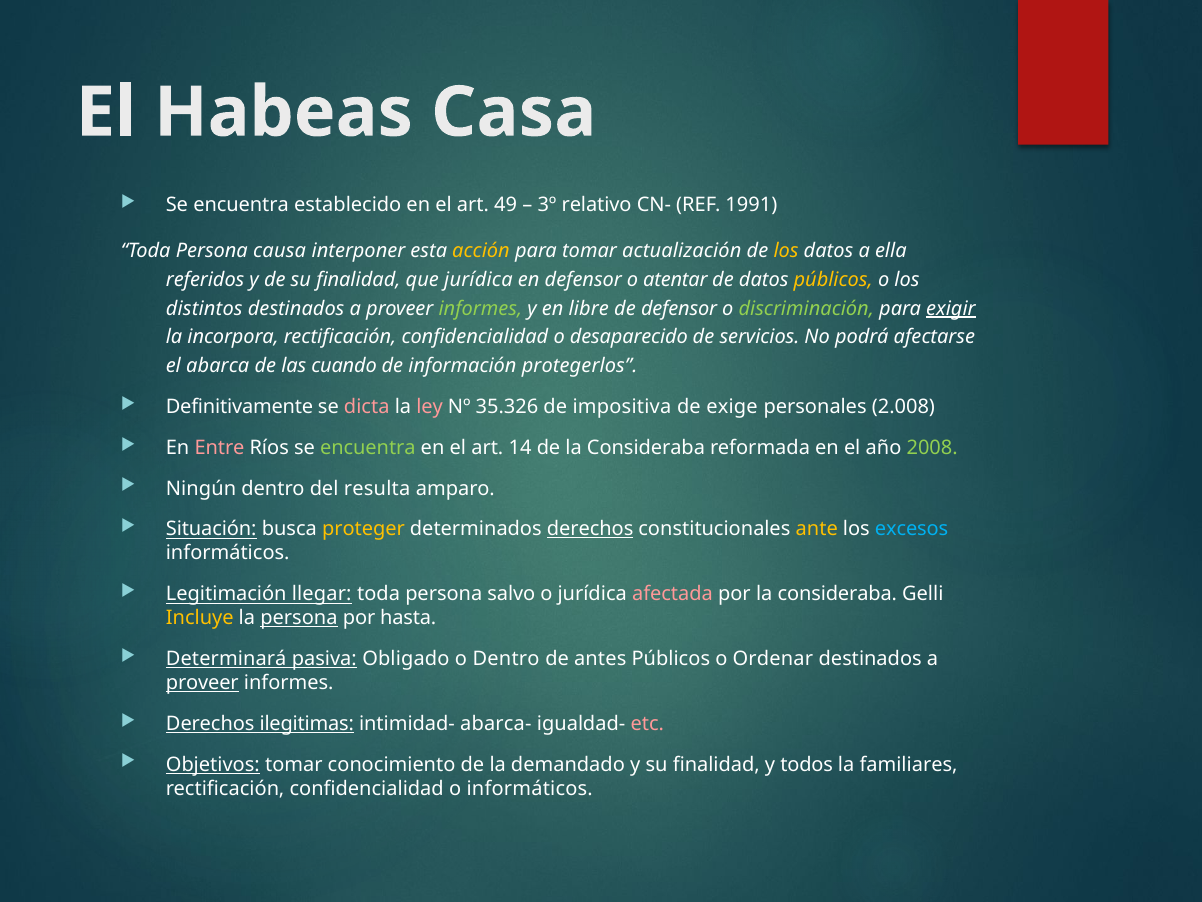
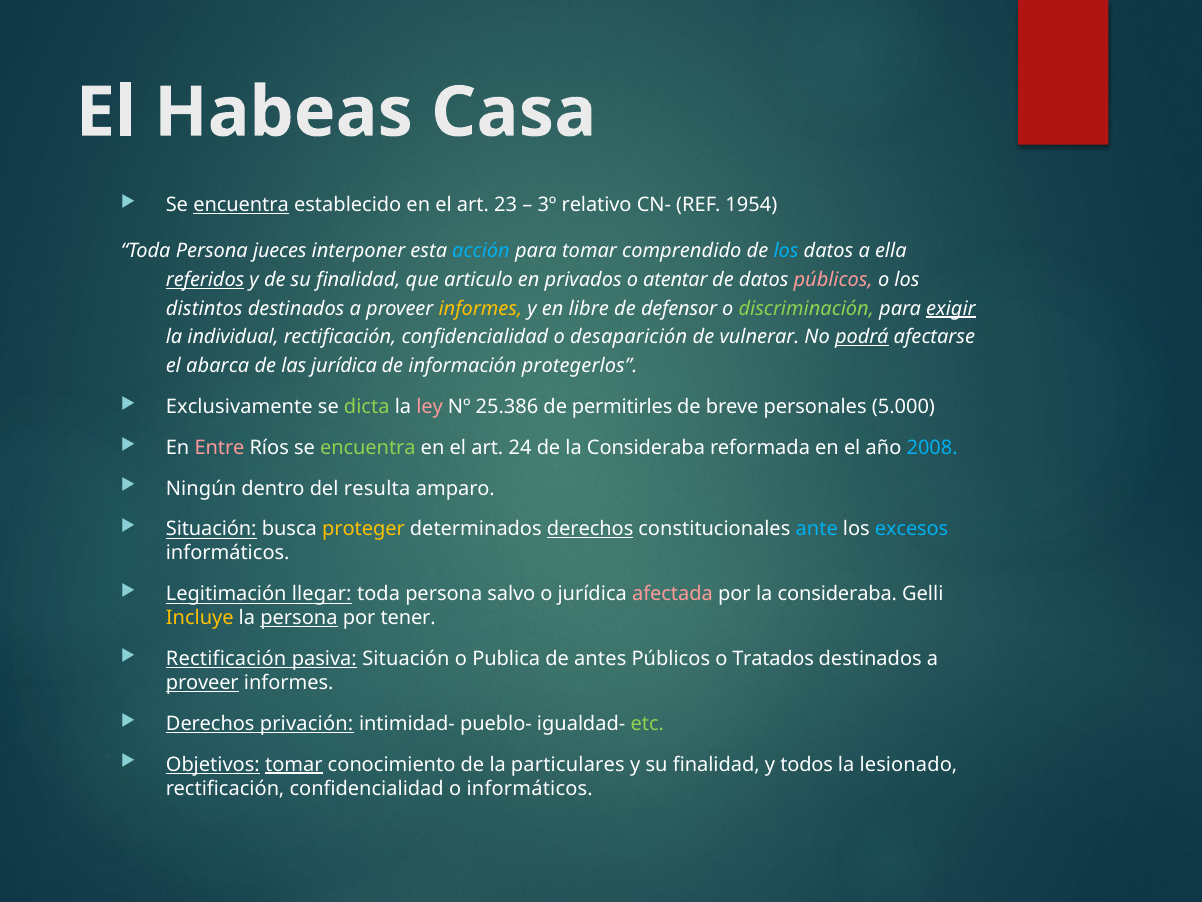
encuentra underline: none -> present (241, 205)
49: 49 -> 23 (506, 205)
1991: 1991 -> 1954 (751, 205)
causa: causa -> jueces (280, 251)
acción colour: yellow -> light blue (481, 251)
actualización: actualización -> comprendido (682, 251)
los colour: yellow -> light blue (786, 251)
referidos underline: none -> present (205, 279)
que jurídica: jurídica -> articulo (478, 279)
en defensor: defensor -> privados (583, 279)
públicos colour: yellow -> pink (833, 279)
informes colour: light green -> yellow (480, 308)
incorpora: incorpora -> individual (233, 337)
desaparecido: desaparecido -> desaparición (629, 337)
servicios: servicios -> vulnerar (759, 337)
podrá underline: none -> present (862, 337)
las cuando: cuando -> jurídica (344, 366)
Definitivamente: Definitivamente -> Exclusivamente (239, 407)
dicta colour: pink -> light green (367, 407)
35.326: 35.326 -> 25.386 (507, 407)
impositiva: impositiva -> permitirles (622, 407)
exige: exige -> breve (732, 407)
2.008: 2.008 -> 5.000 (903, 407)
14: 14 -> 24 (520, 447)
2008 colour: light green -> light blue (932, 447)
ante colour: yellow -> light blue (817, 529)
hasta: hasta -> tener (408, 618)
Determinará: Determinará -> Rectificación (226, 658)
pasiva Obligado: Obligado -> Situación (406, 658)
o Dentro: Dentro -> Publica (506, 658)
Ordenar: Ordenar -> Tratados (773, 658)
ilegitimas: ilegitimas -> privación (307, 723)
abarca-: abarca- -> pueblo- (496, 723)
etc colour: pink -> light green (647, 723)
tomar underline: none -> present (294, 764)
demandado: demandado -> particulares (568, 764)
familiares: familiares -> lesionado (908, 764)
